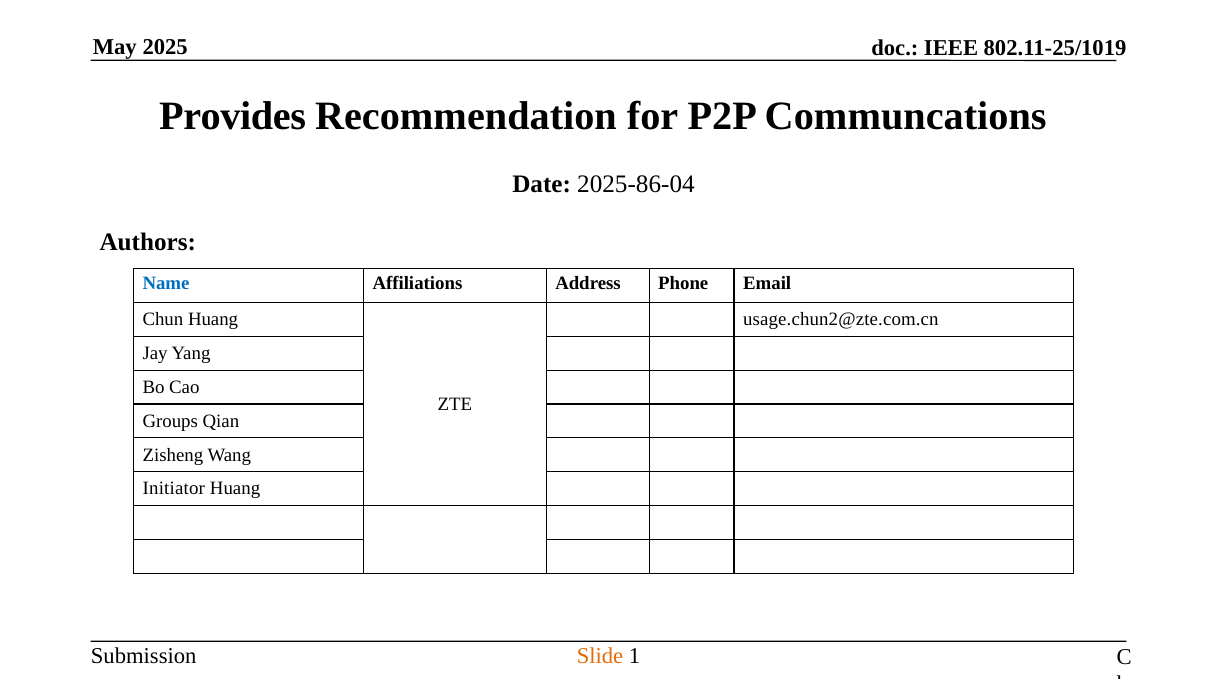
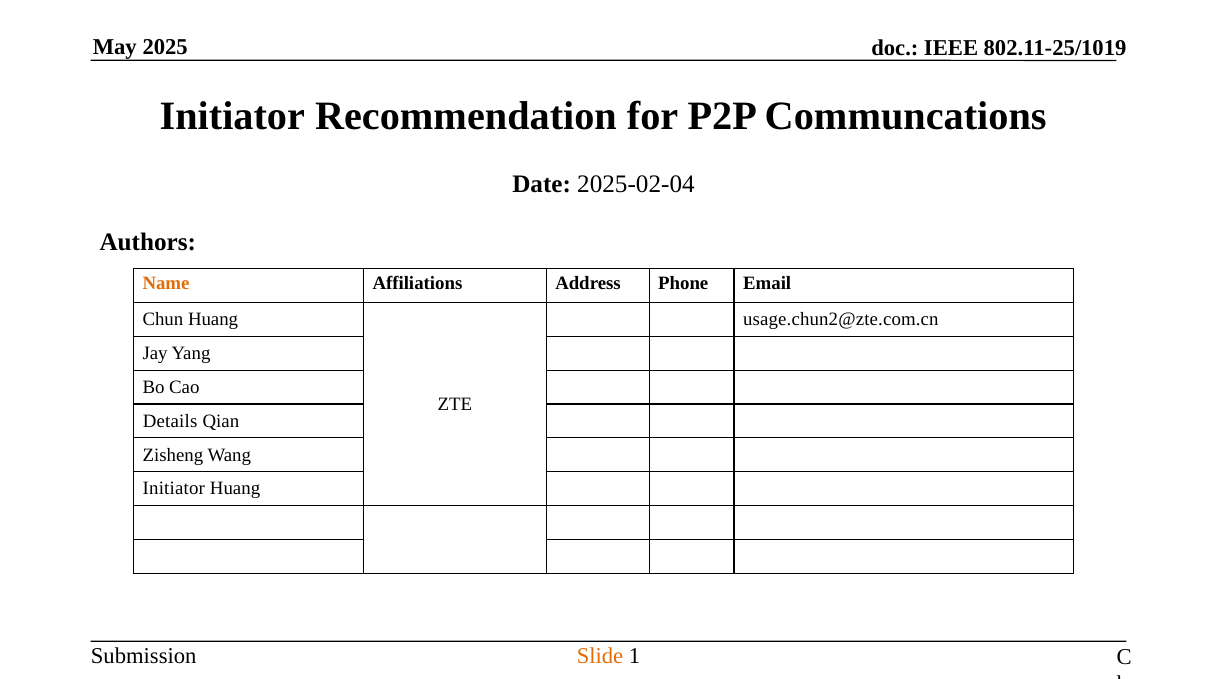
Provides: Provides -> Initiator (232, 116)
2025-86-04: 2025-86-04 -> 2025-02-04 (636, 184)
Name colour: blue -> orange (166, 284)
Groups: Groups -> Details (170, 421)
